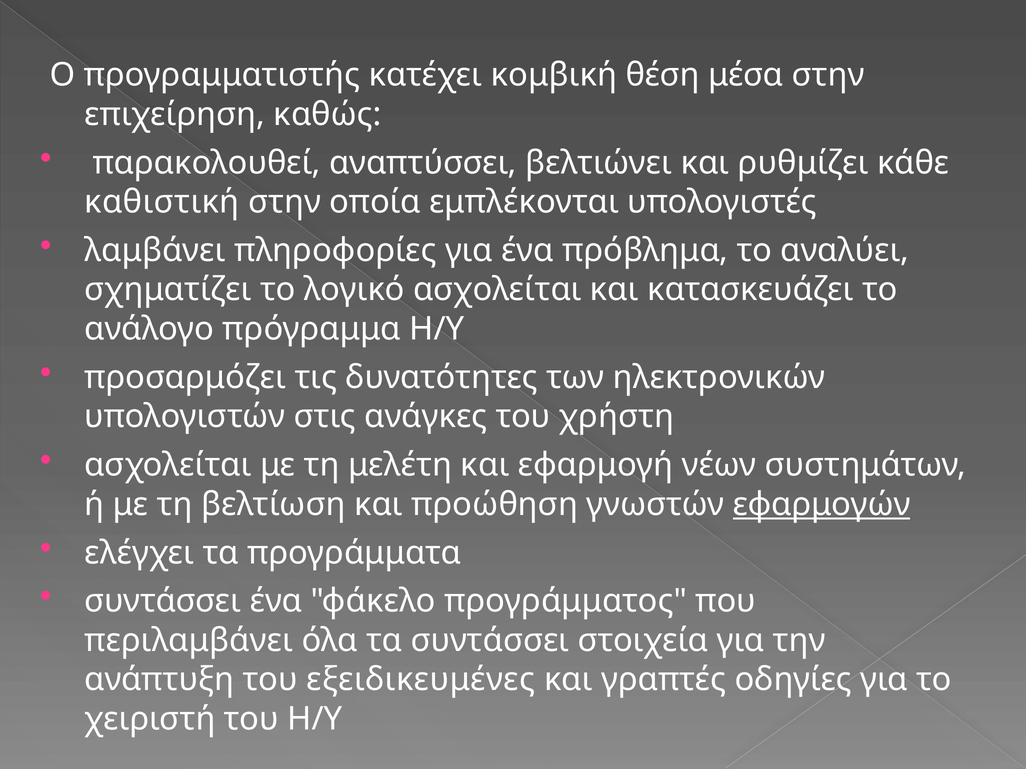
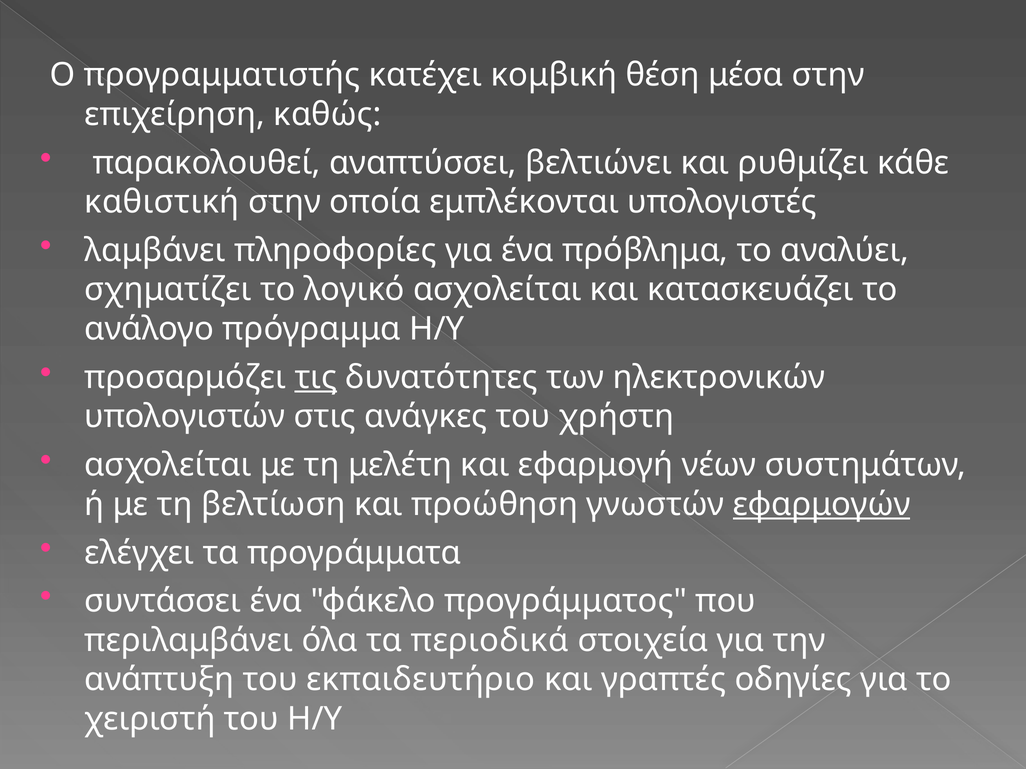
τις underline: none -> present (316, 378)
τα συντάσσει: συντάσσει -> περιοδικά (490, 641)
εξειδικευμένες: εξειδικευμένες -> εκπαιδευτήριο (421, 680)
